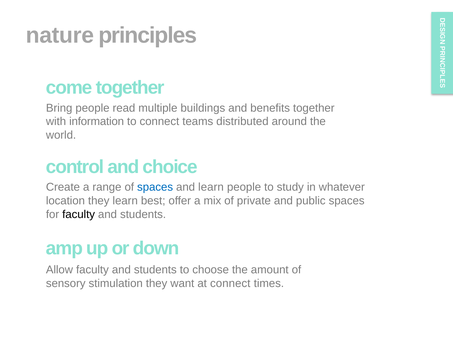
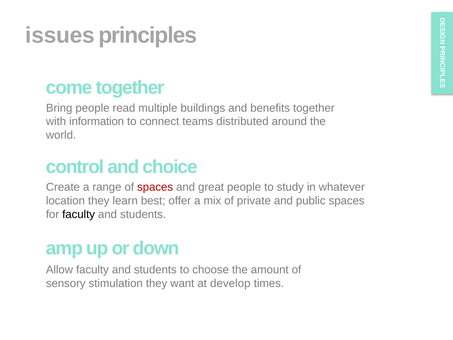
nature: nature -> issues (60, 35)
spaces colour: blue -> red (155, 187)
and learn: learn -> great (211, 187)
at connect: connect -> develop (230, 283)
